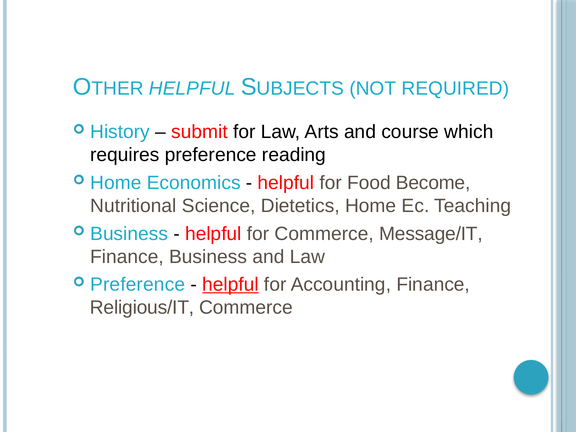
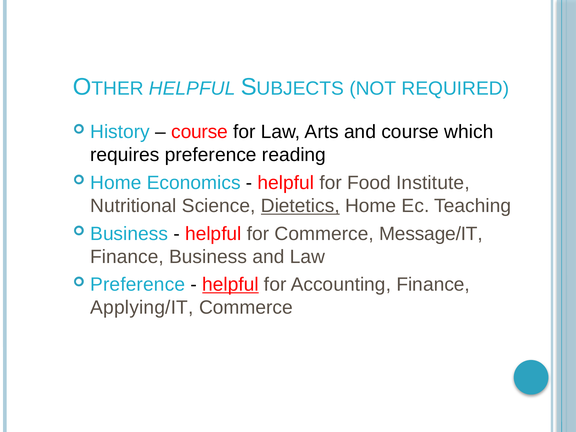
submit: submit -> course (200, 132)
Become: Become -> Institute (433, 183)
Dietetics underline: none -> present (300, 206)
Religious/IT: Religious/IT -> Applying/IT (142, 308)
